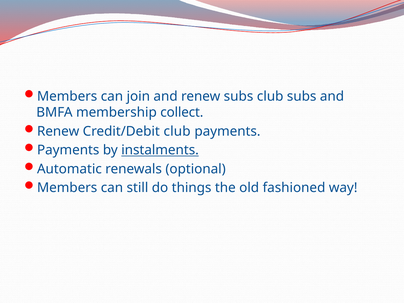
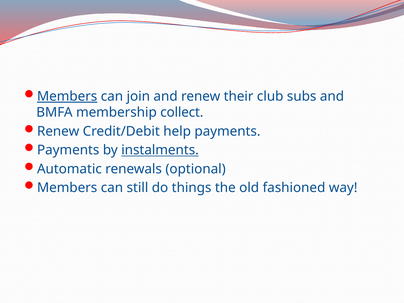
Members underline: none -> present (67, 96)
renew subs: subs -> their (239, 96)
Credit/Debit club: club -> help (177, 131)
